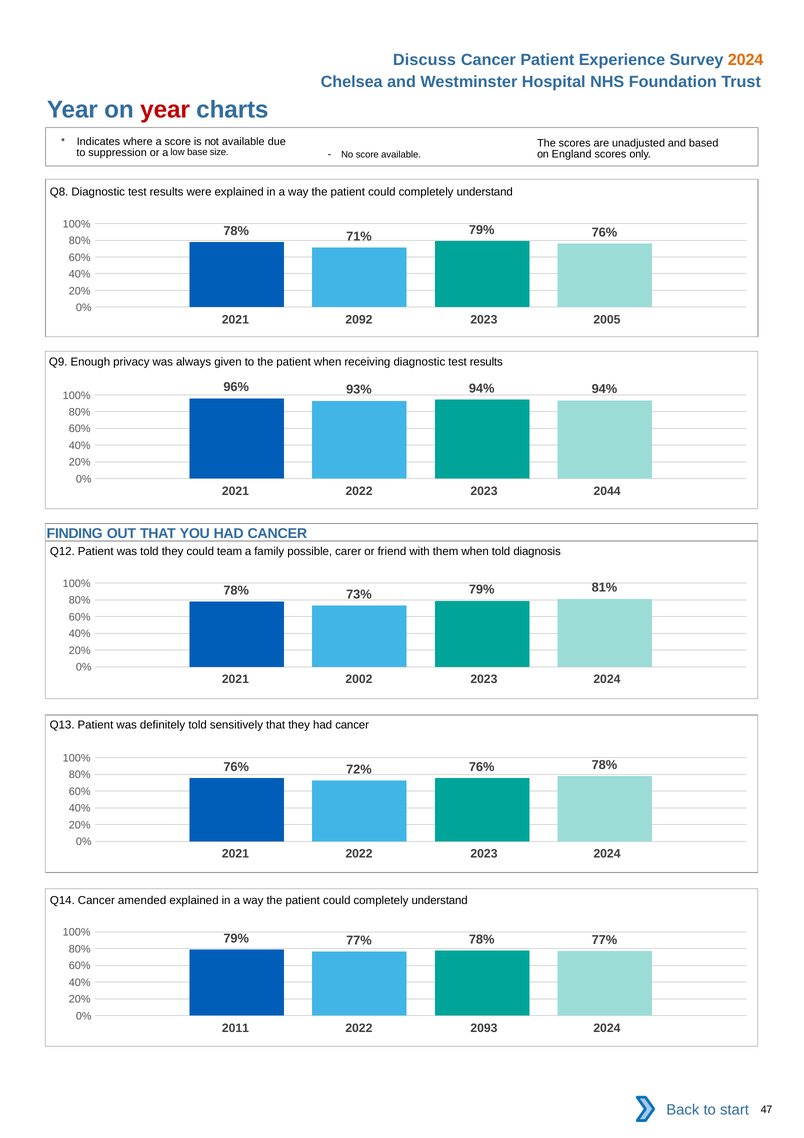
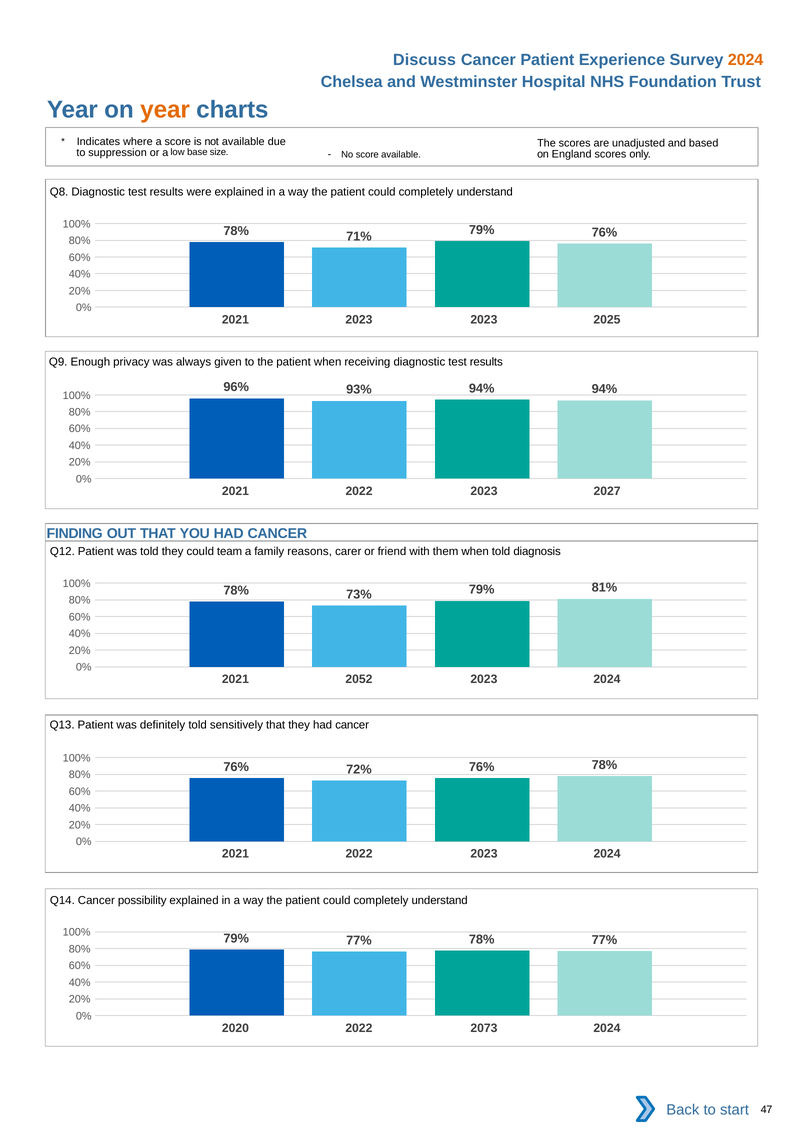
year colour: red -> orange (165, 110)
2021 2092: 2092 -> 2023 (359, 320)
2005: 2005 -> 2025 (607, 320)
2044: 2044 -> 2027 (607, 491)
possible: possible -> reasons (310, 551)
2002: 2002 -> 2052 (359, 679)
amended: amended -> possibility (142, 900)
2011: 2011 -> 2020 (235, 1028)
2093: 2093 -> 2073 (484, 1028)
